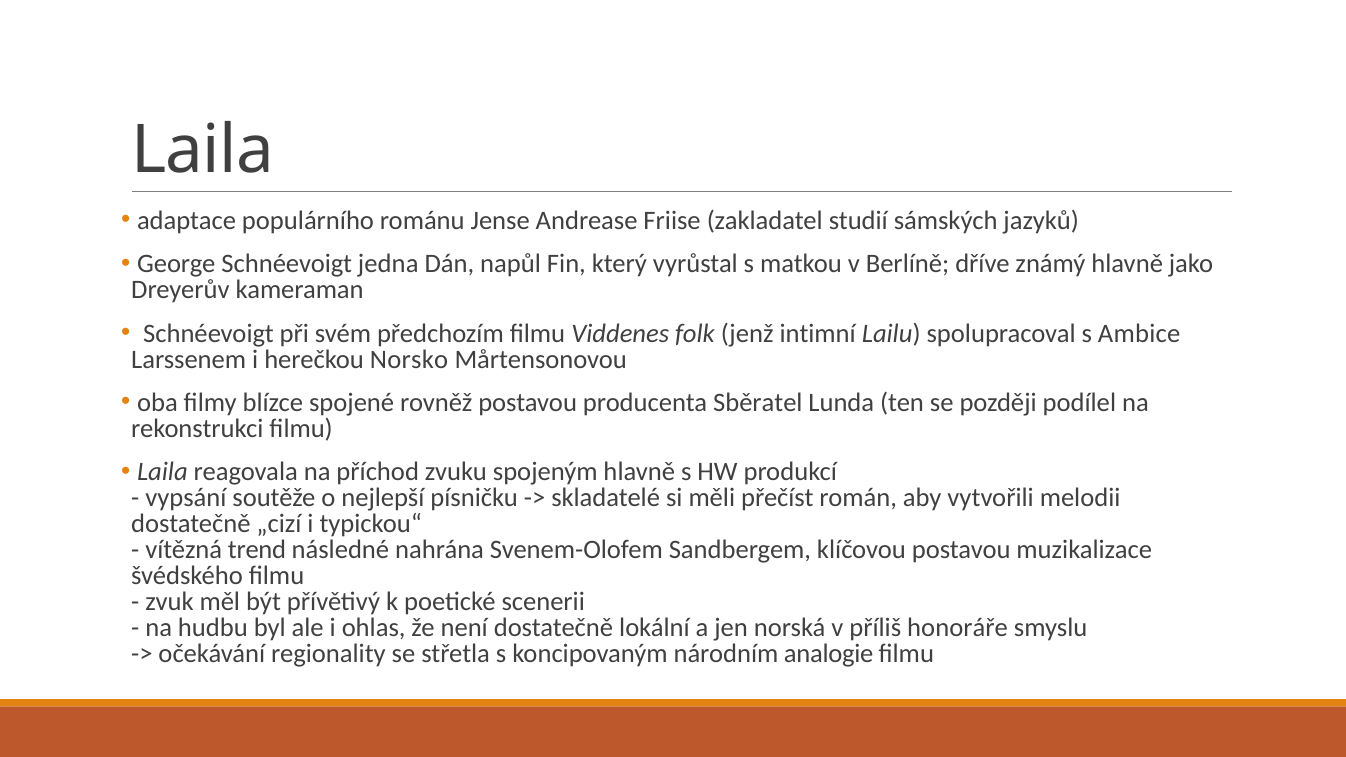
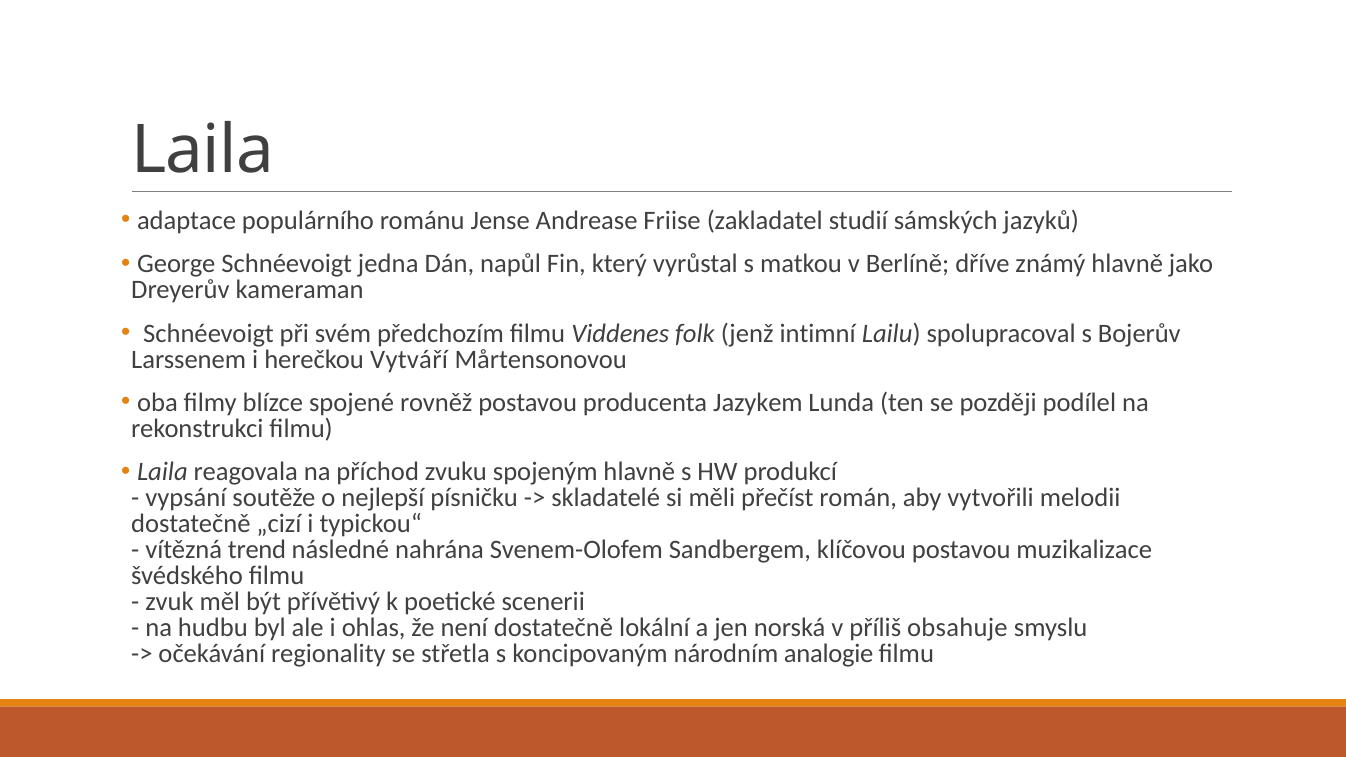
Ambice: Ambice -> Bojerův (1139, 334)
Norsko: Norsko -> Vytváří (409, 359)
Sběratel: Sběratel -> Jazykem (758, 403)
honoráře: honoráře -> obsahuje (957, 628)
